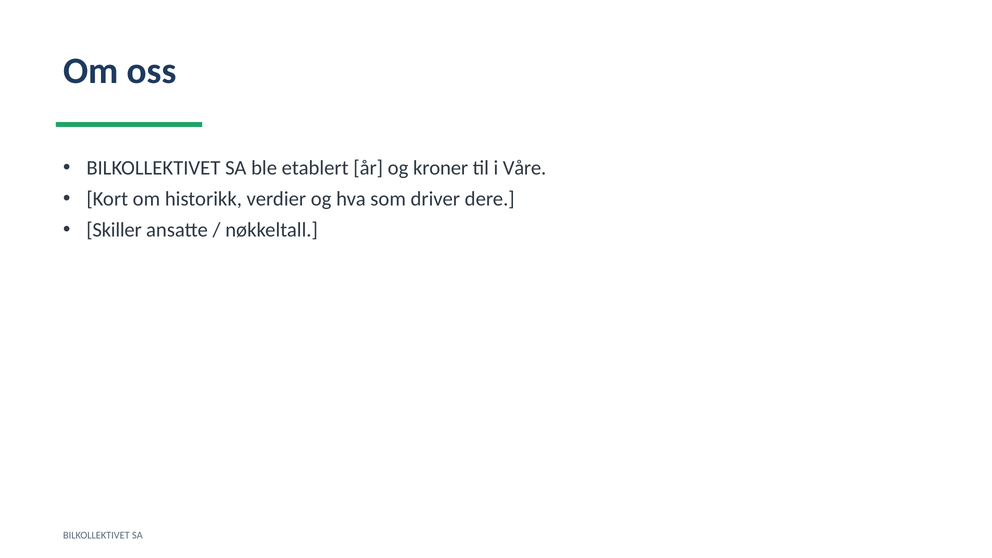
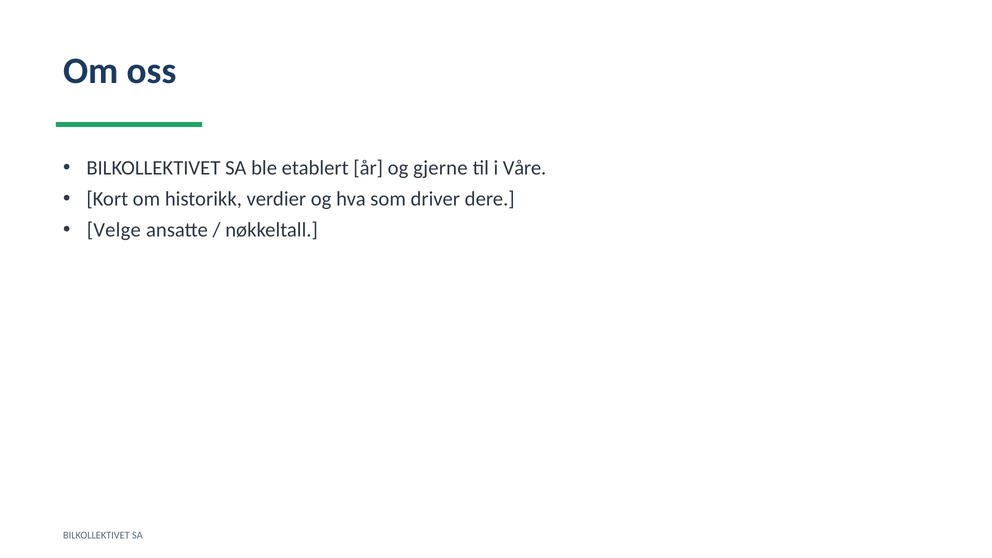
kroner: kroner -> gjerne (440, 168)
Skiller: Skiller -> Velge (114, 230)
